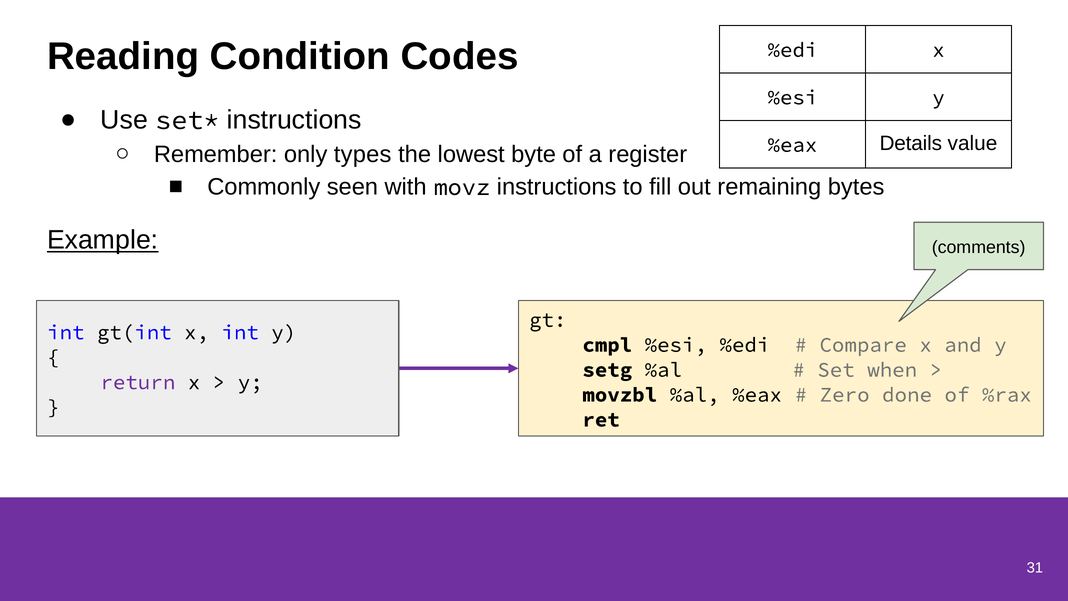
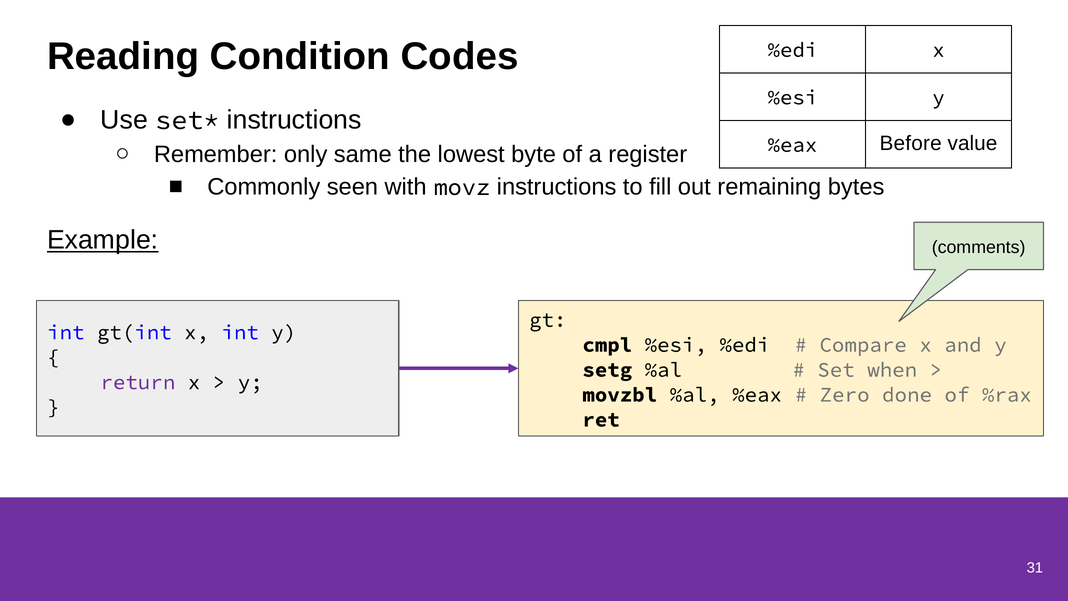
Details: Details -> Before (911, 143)
types: types -> same (363, 154)
